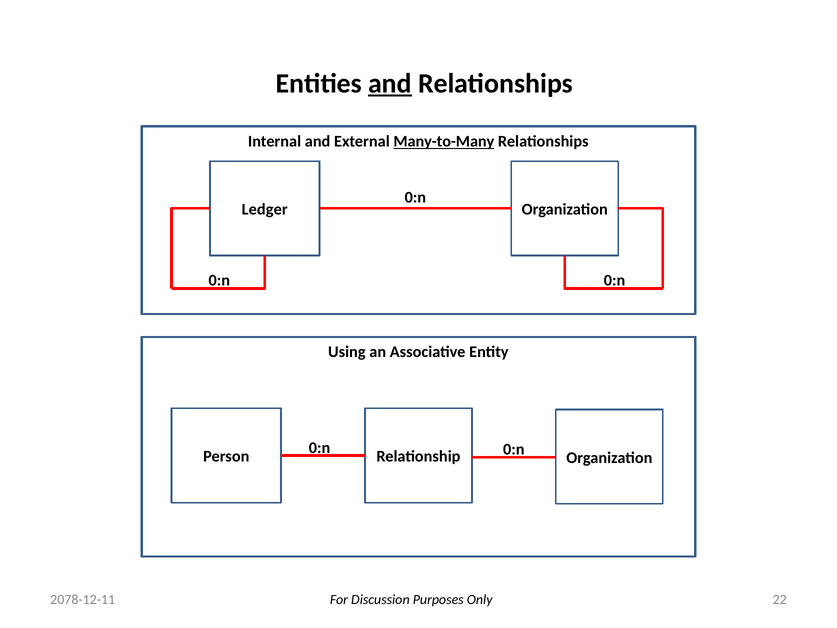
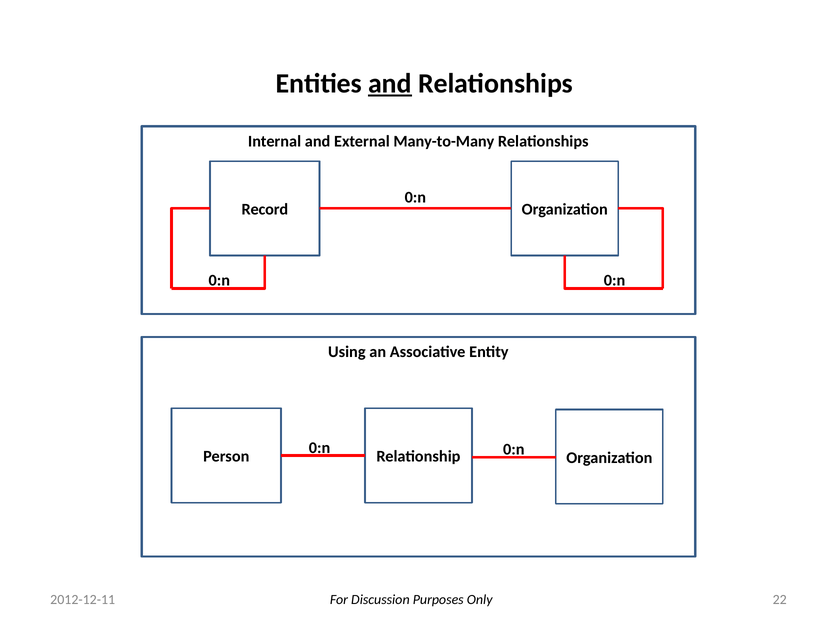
Many-to-Many underline: present -> none (444, 141)
Ledger: Ledger -> Record (265, 209)
2078-12-11: 2078-12-11 -> 2012-12-11 (83, 599)
